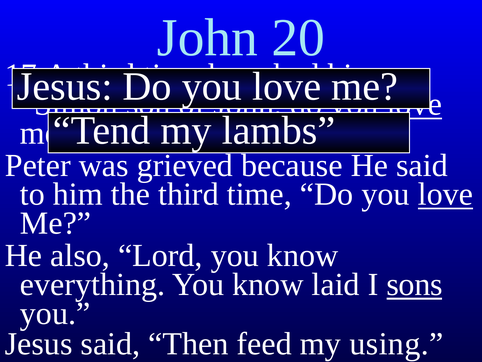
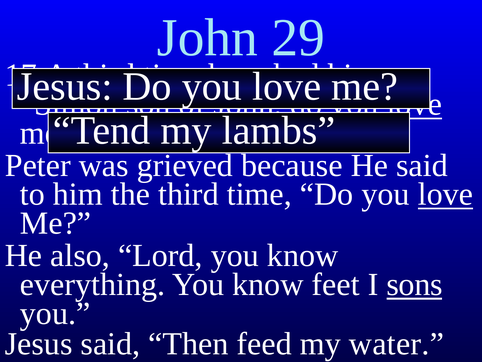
20: 20 -> 29 (298, 38)
laid: laid -> feet (336, 284)
using: using -> water (396, 344)
